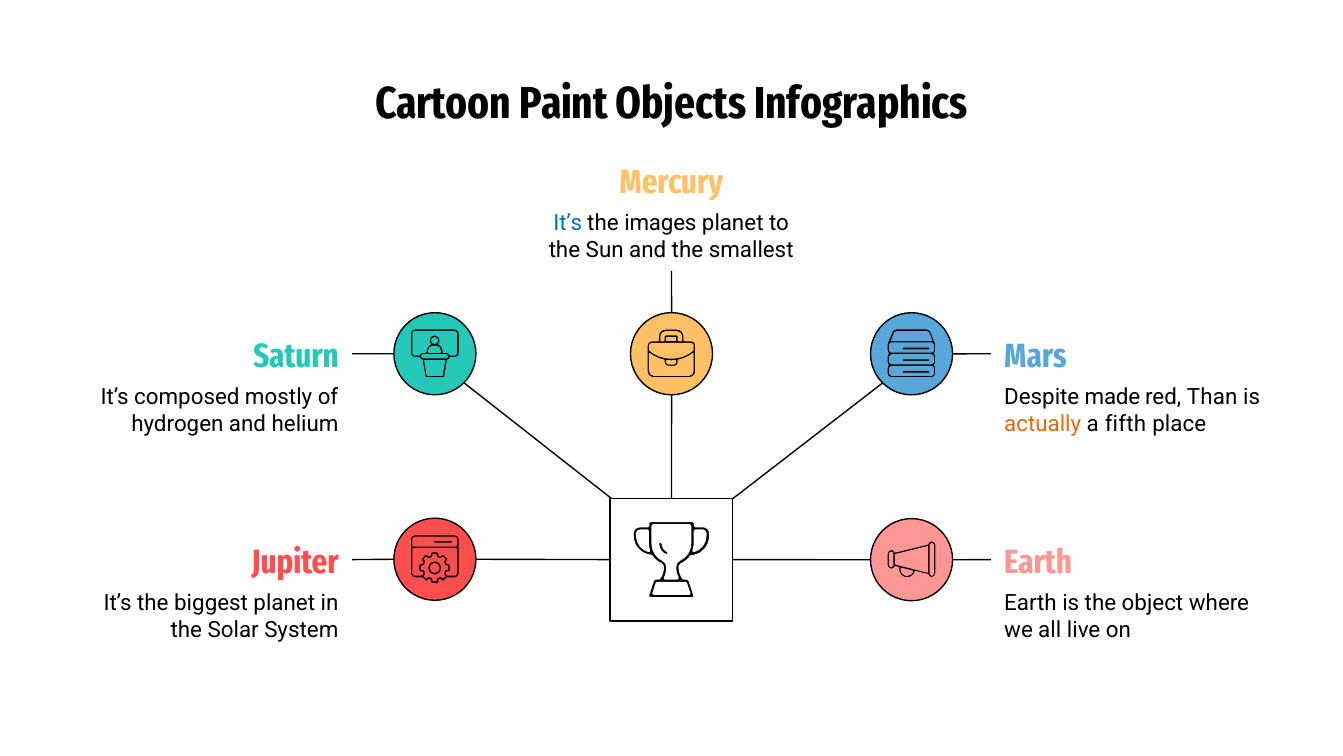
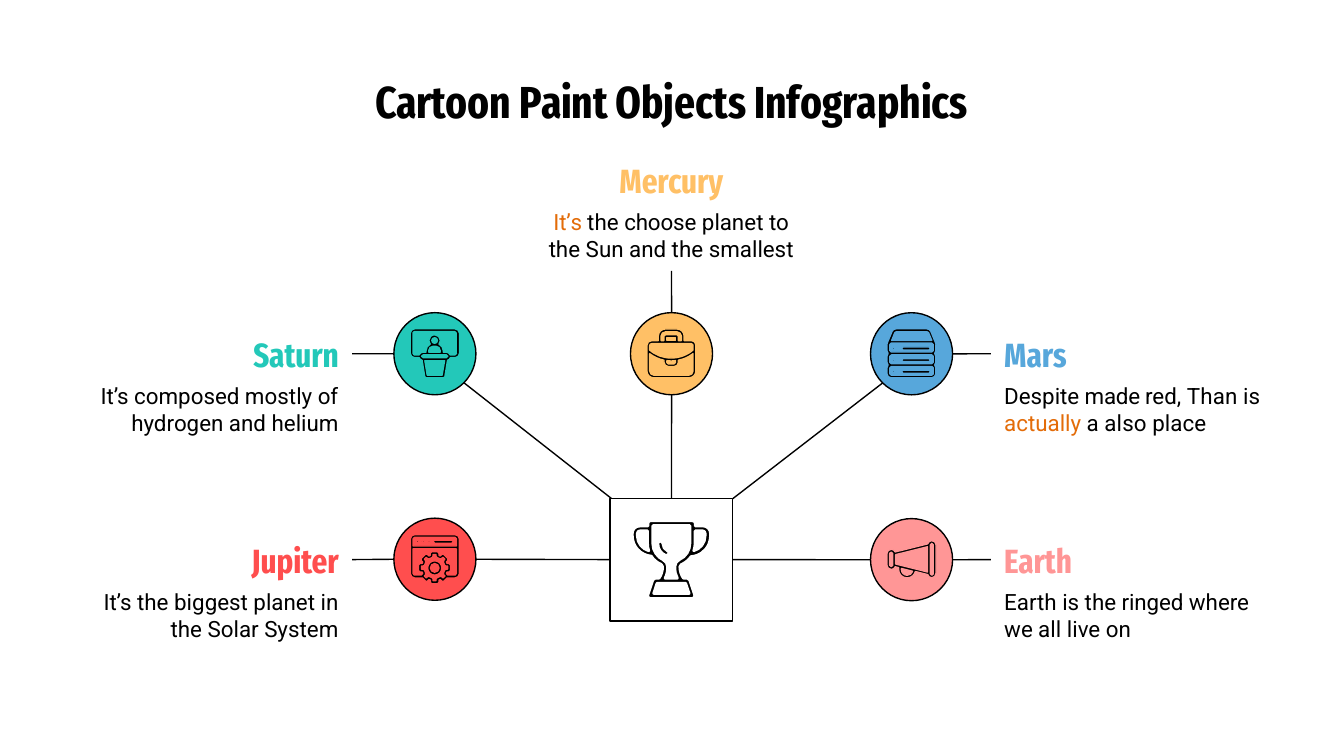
It’s colour: blue -> orange (568, 223)
images: images -> choose (660, 223)
fifth: fifth -> also (1126, 424)
object: object -> ringed (1153, 603)
